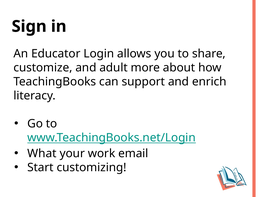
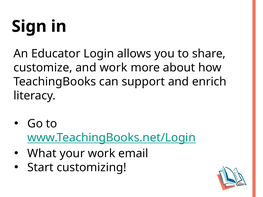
and adult: adult -> work (113, 68)
